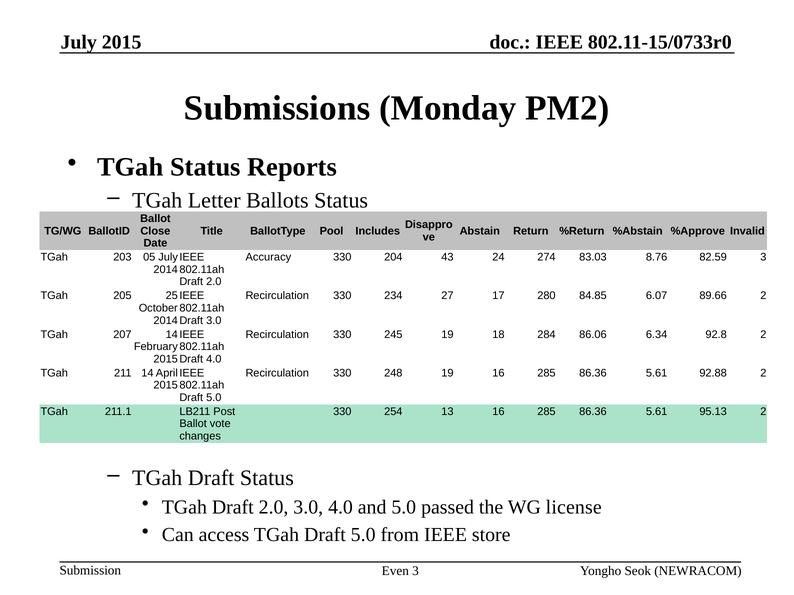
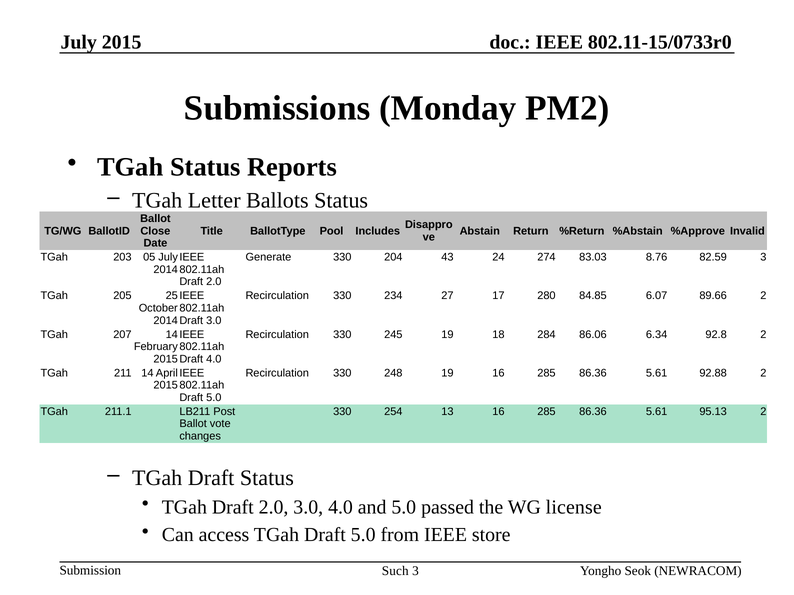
Accuracy: Accuracy -> Generate (268, 257)
Even: Even -> Such (395, 571)
